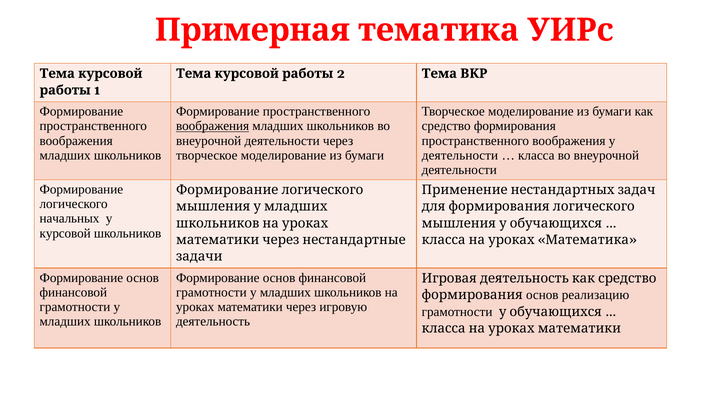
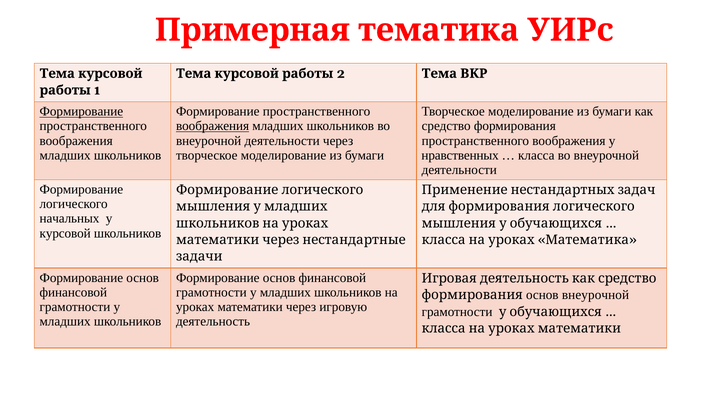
Формирование underline: none -> present (81, 112)
деятельности: деятельности -> нравственных (460, 155)
основ реализацию: реализацию -> внеурочной (595, 295)
